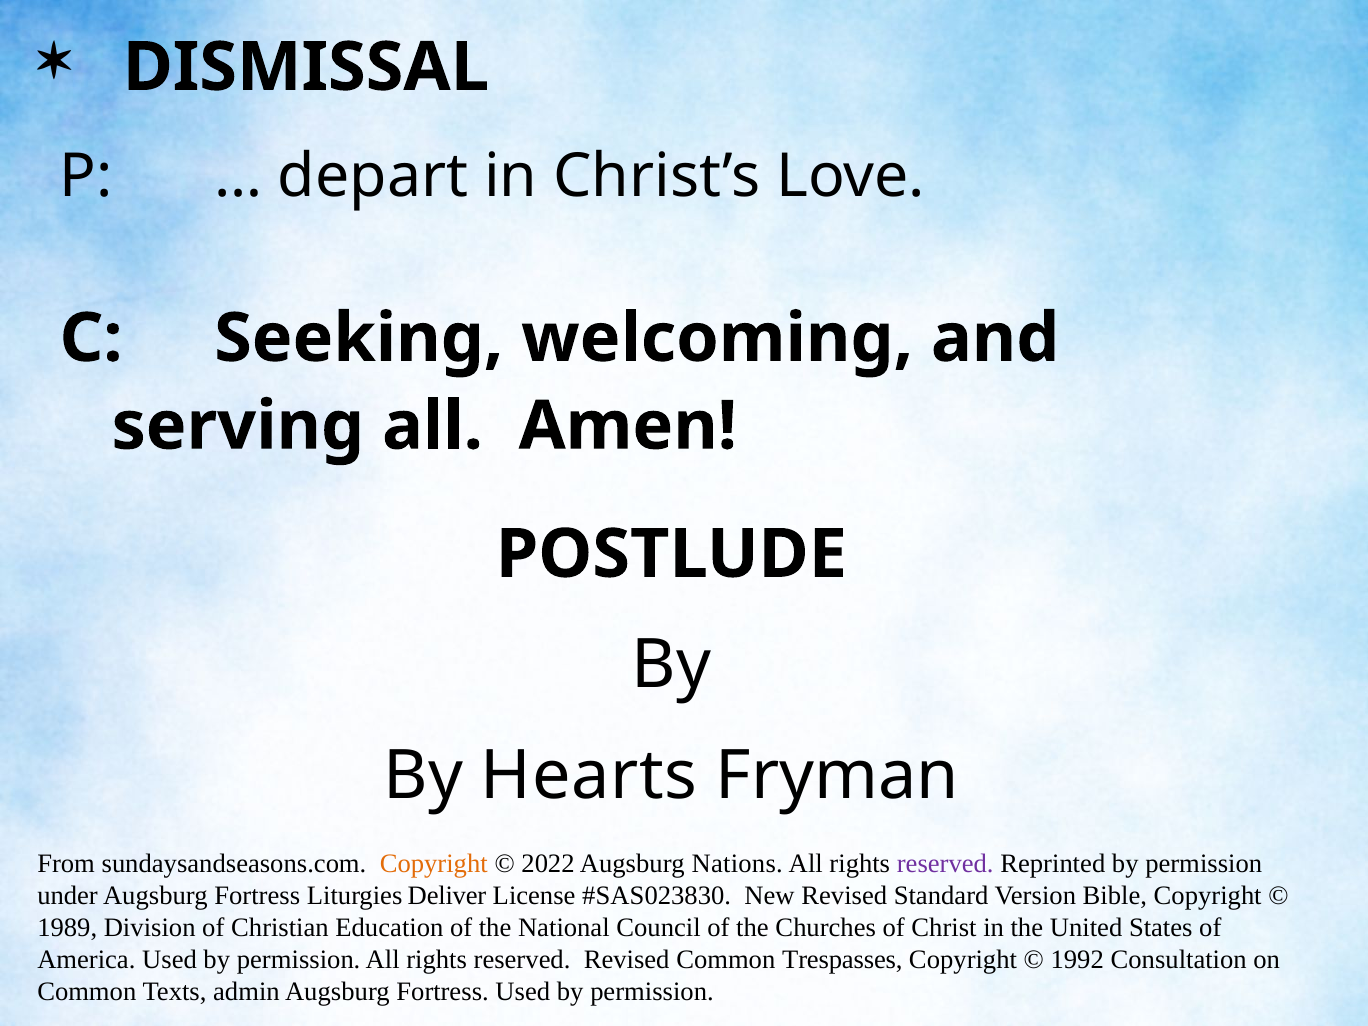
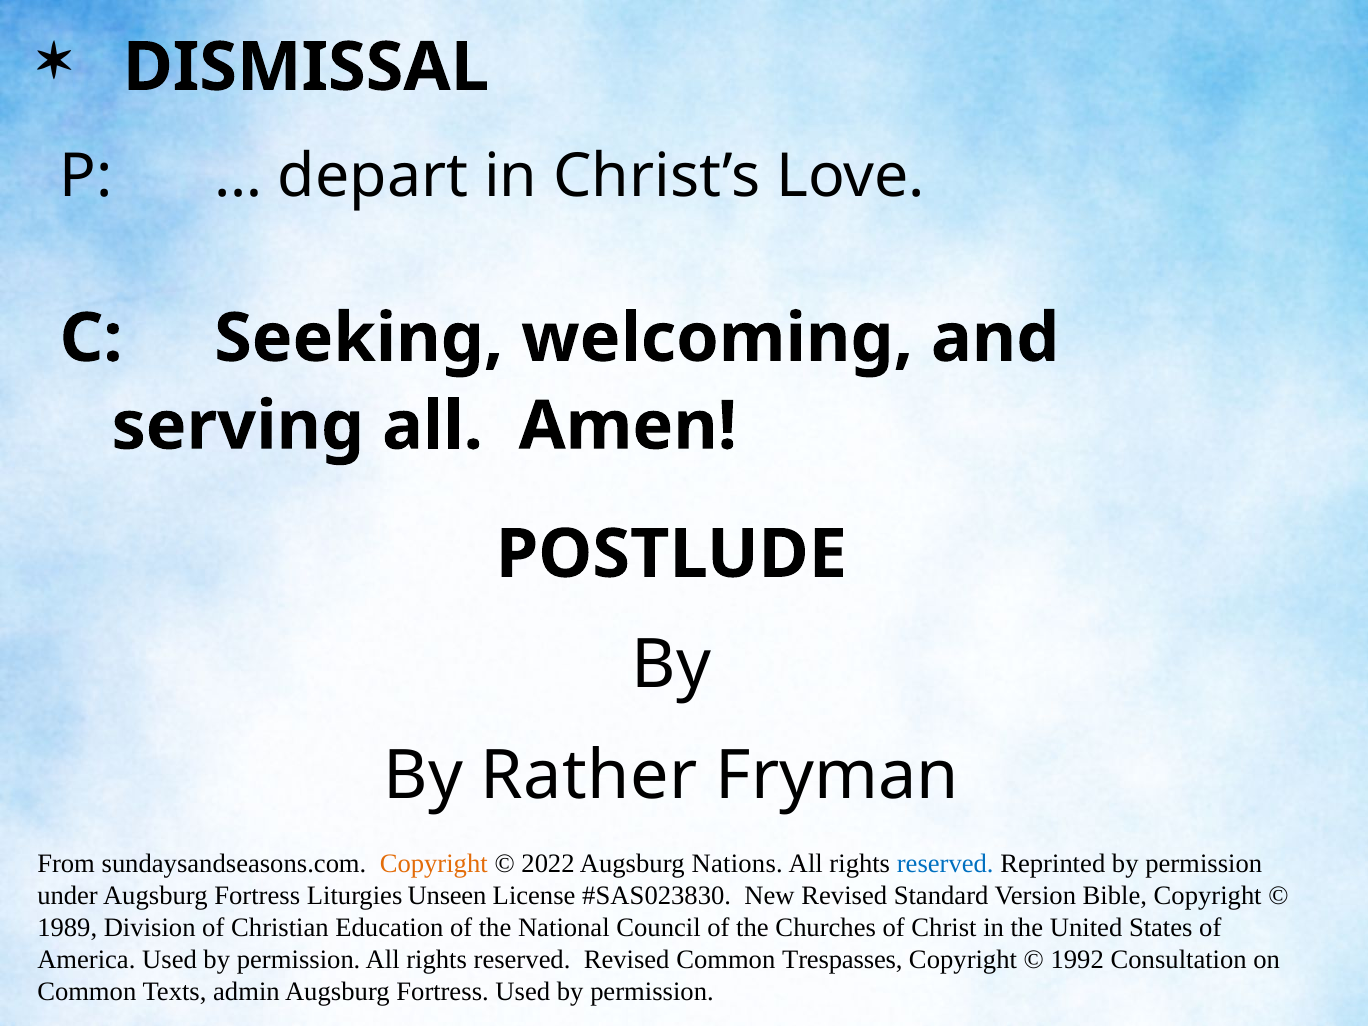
Hearts: Hearts -> Rather (589, 775)
reserved colour: purple -> blue (945, 864)
Deliver: Deliver -> Unseen (447, 896)
